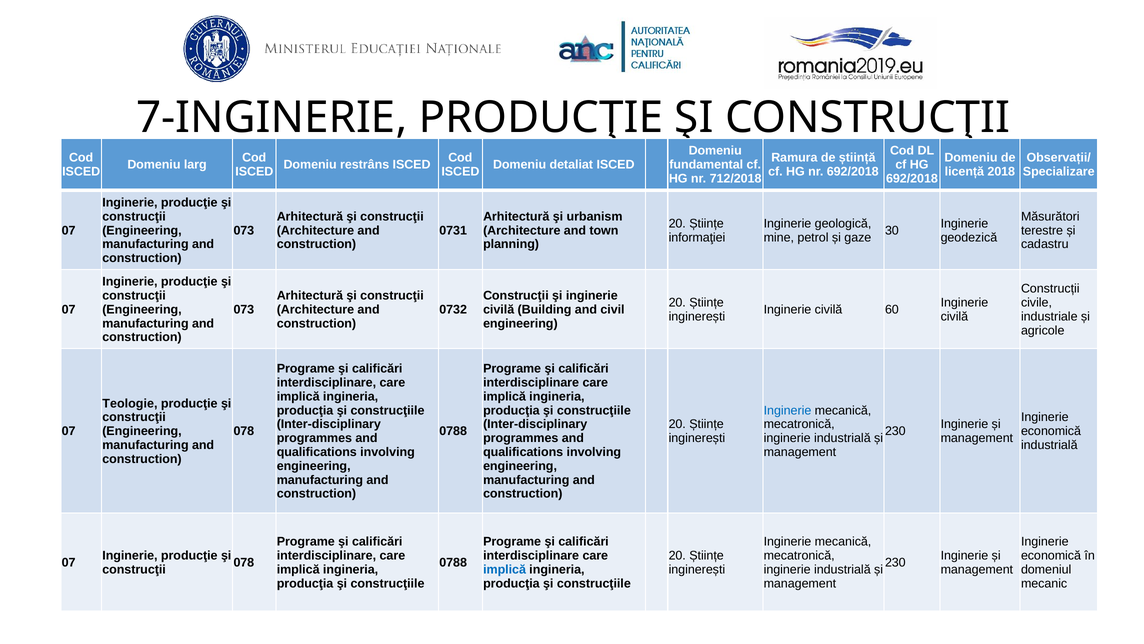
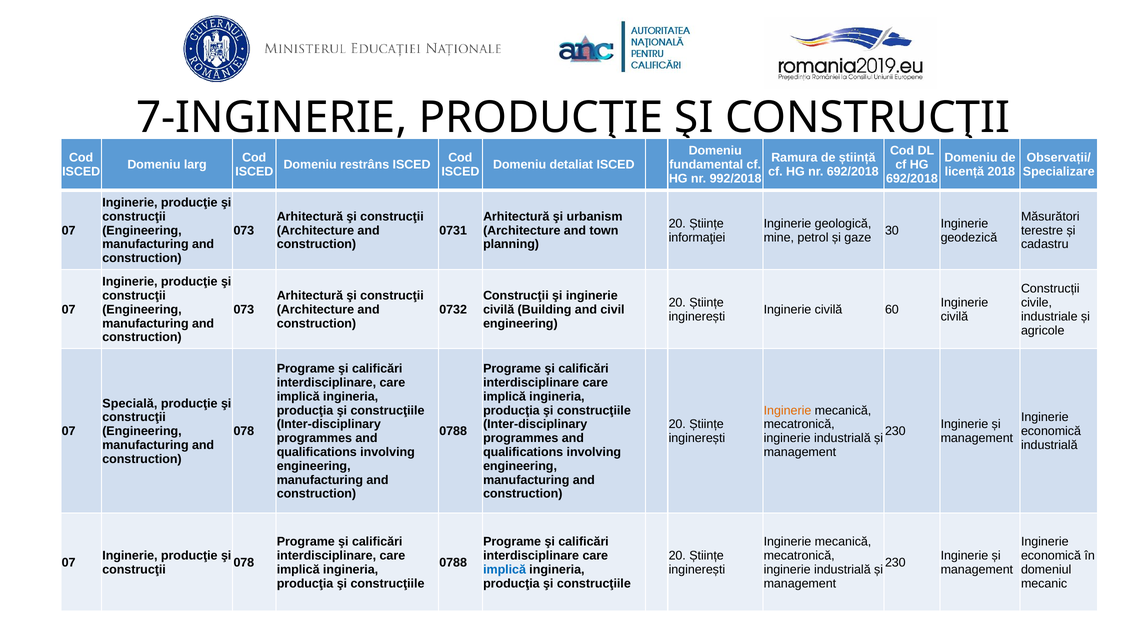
712/2018: 712/2018 -> 992/2018 (736, 178)
Teologie: Teologie -> Specială (130, 403)
Inginerie colour: blue -> orange (788, 410)
